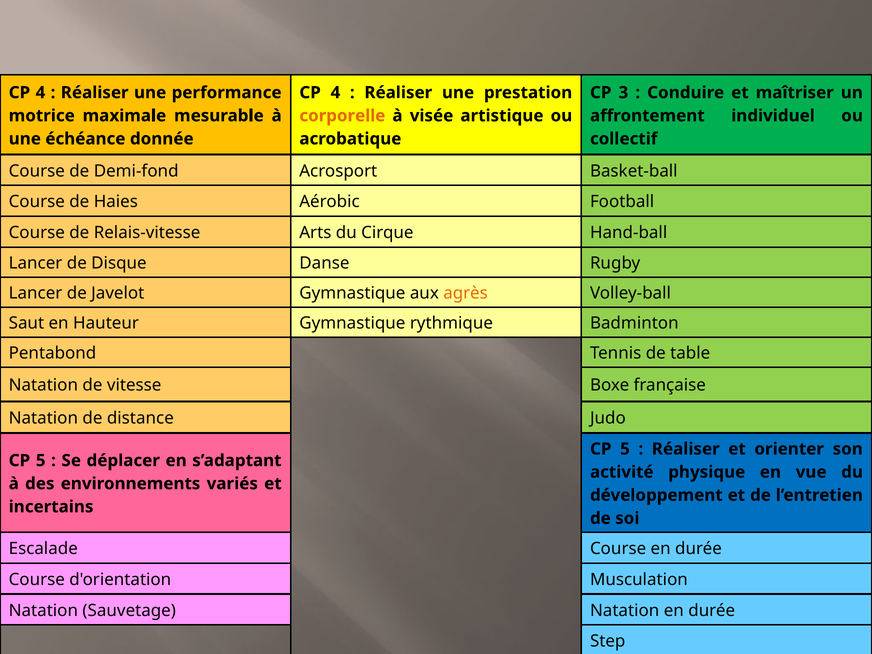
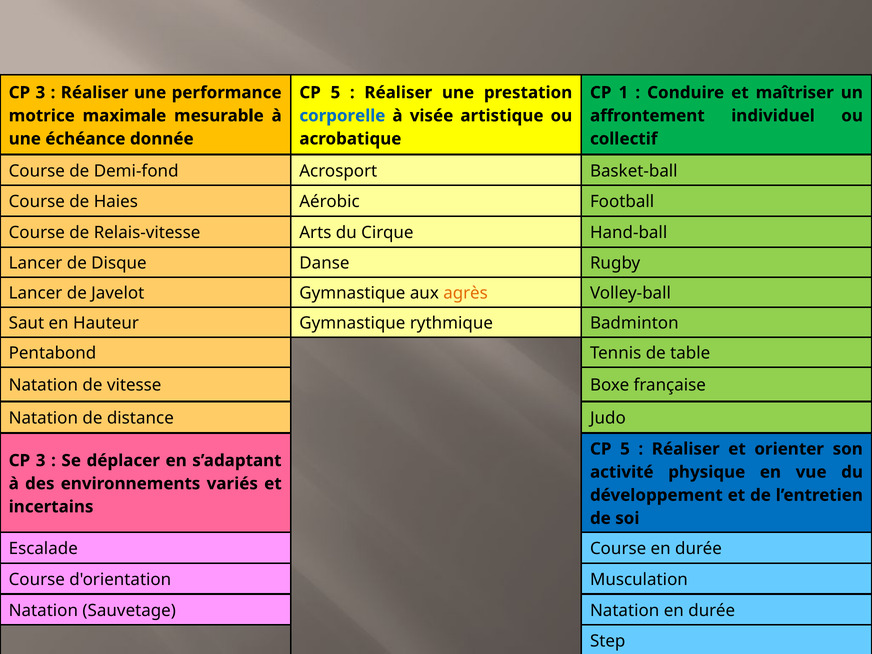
4: 4 -> 3 (40, 93)
4: 4 -> 5 (335, 93)
3: 3 -> 1 (623, 93)
corporelle colour: orange -> blue (342, 116)
5: 5 -> 3 (41, 461)
